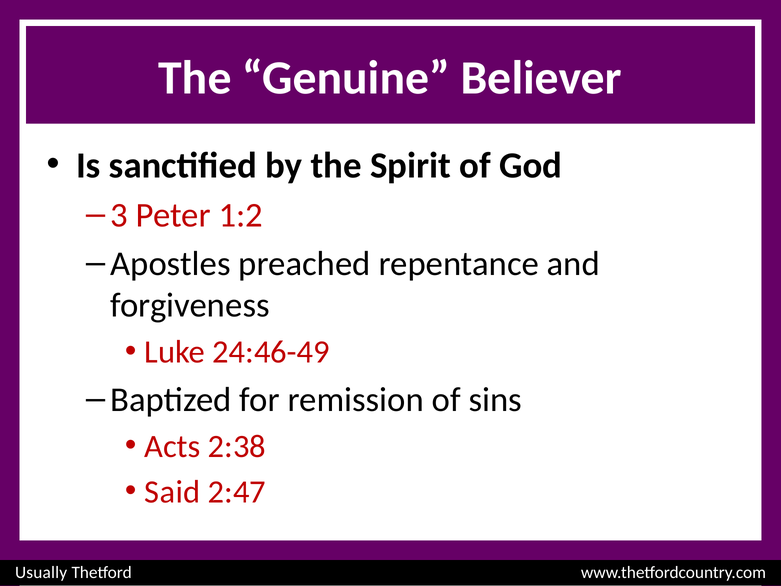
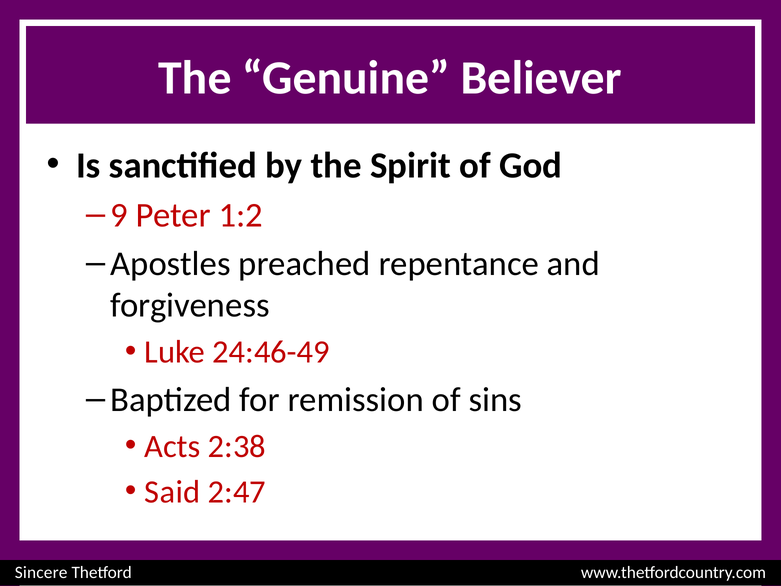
3: 3 -> 9 (119, 215)
Usually: Usually -> Sincere (41, 572)
